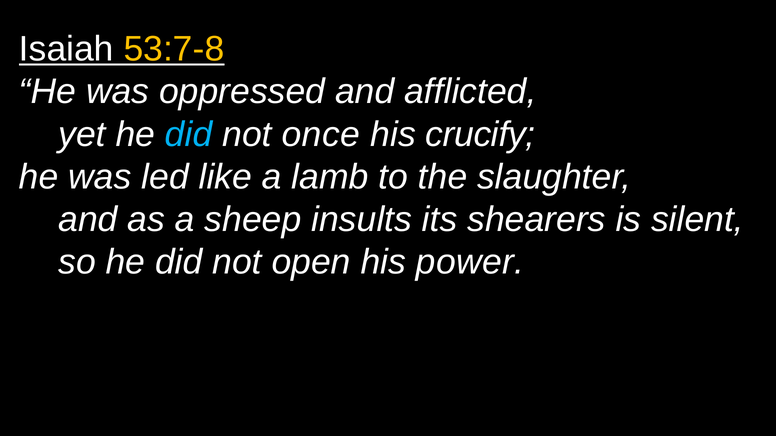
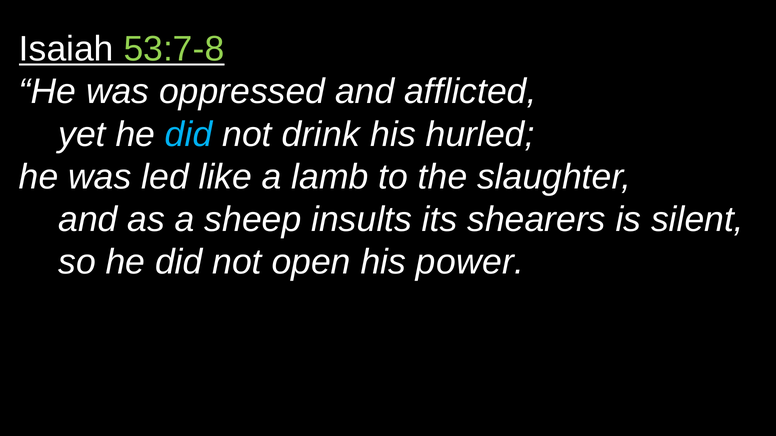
53:7-8 colour: yellow -> light green (174, 49)
once: once -> drink (321, 135)
crucify: crucify -> hurled (480, 135)
